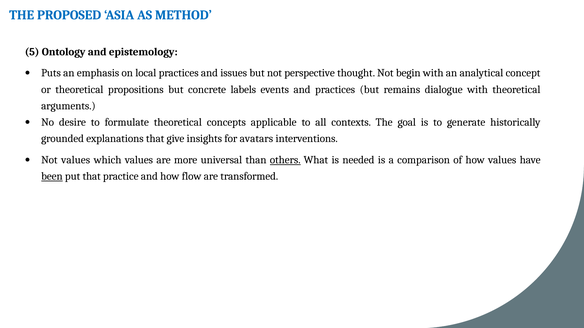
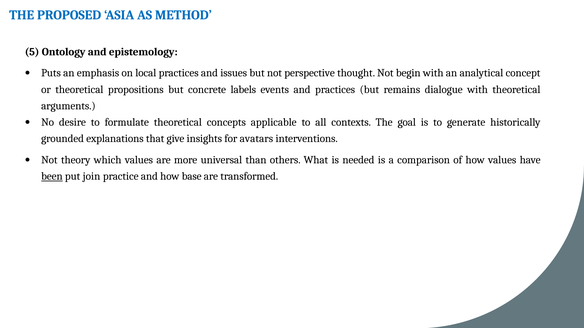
Not values: values -> theory (76, 160)
others underline: present -> none (285, 160)
put that: that -> join (92, 177)
flow: flow -> base (192, 177)
